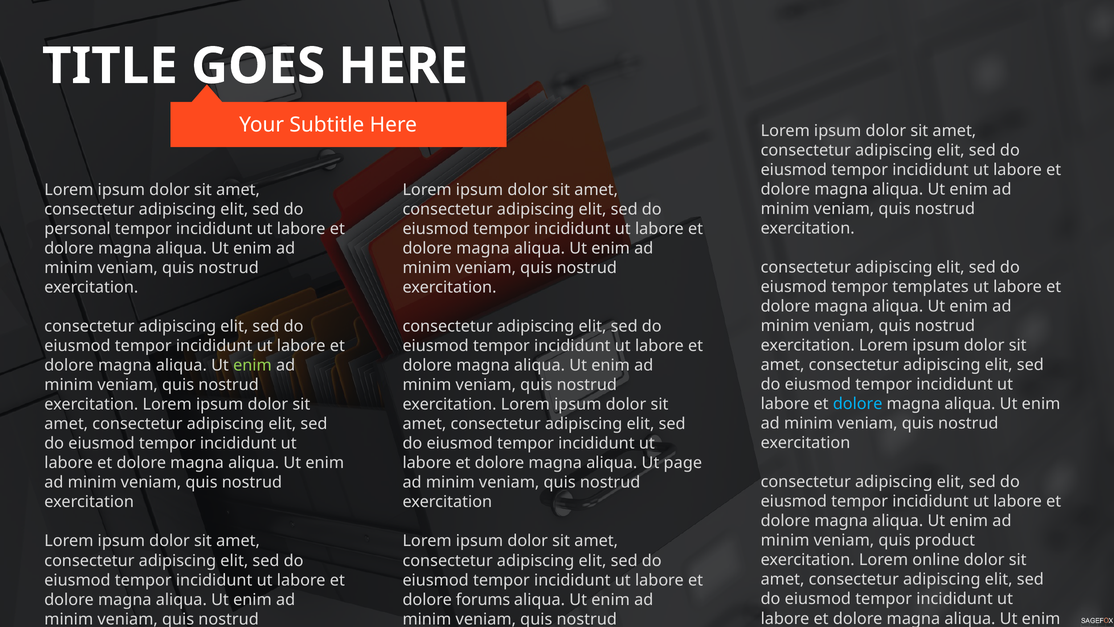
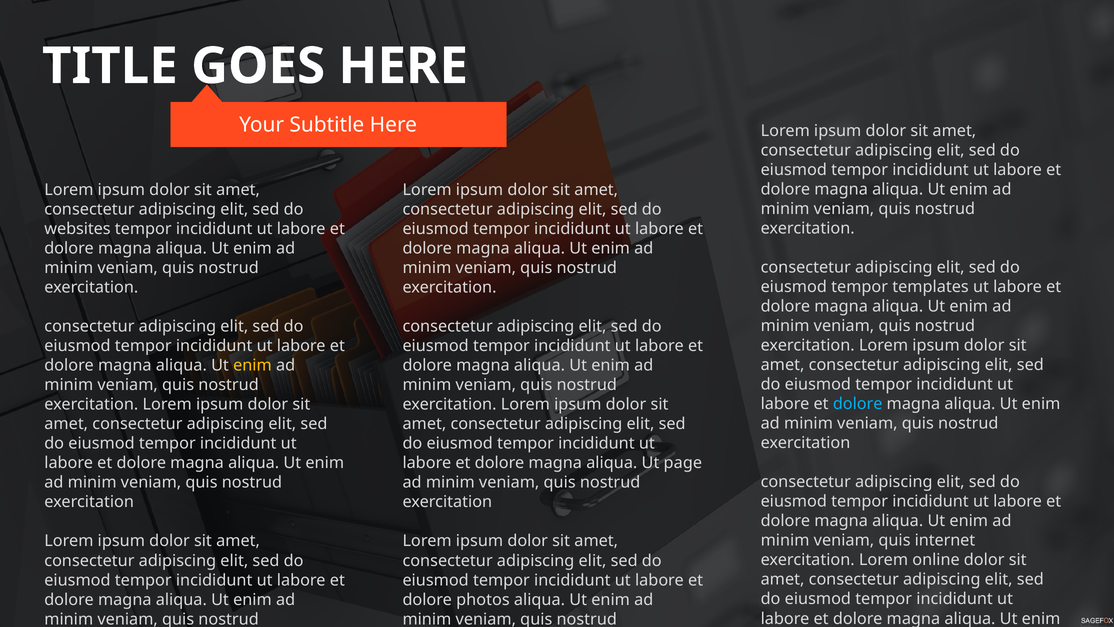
personal: personal -> websites (77, 229)
enim colour: light green -> yellow (252, 365)
product: product -> internet (945, 540)
forums: forums -> photos (483, 599)
